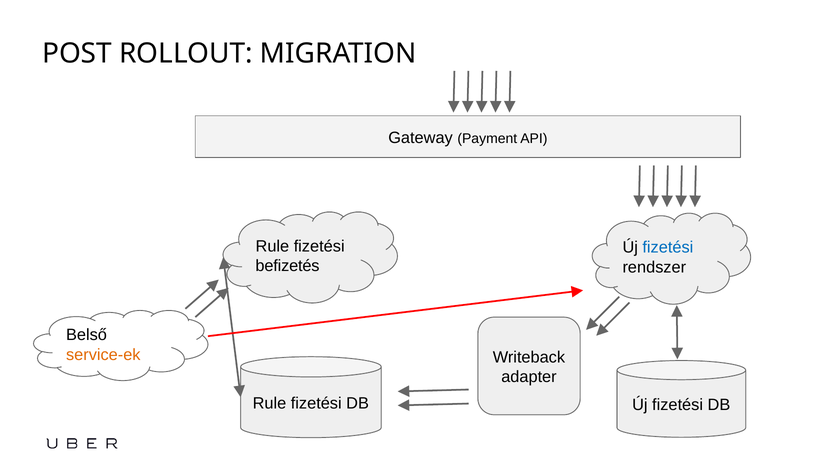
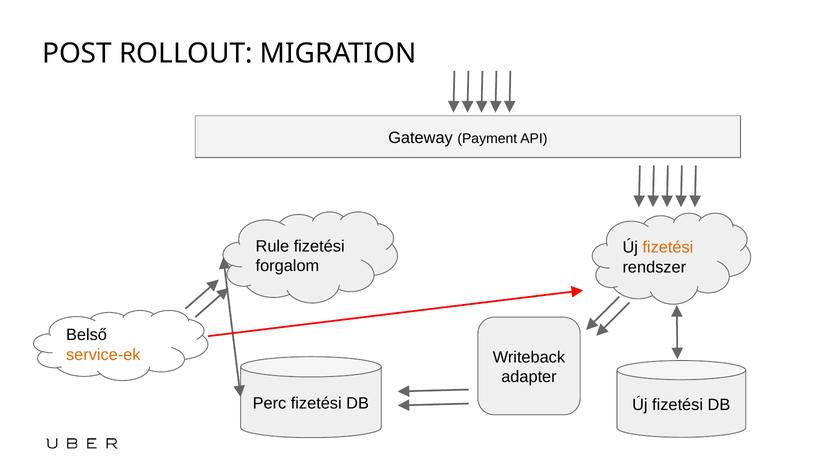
fizetési colour: blue -> orange (668, 247)
befizetés: befizetés -> forgalom (287, 266)
Rule: Rule -> Perc (269, 403)
